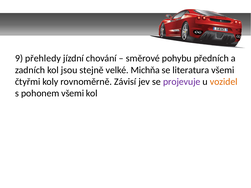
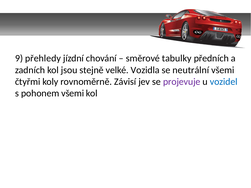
pohybu: pohybu -> tabulky (177, 58)
Michňa: Michňa -> Vozidla (145, 70)
literatura: literatura -> neutrální (191, 70)
vozidel colour: orange -> blue (224, 82)
